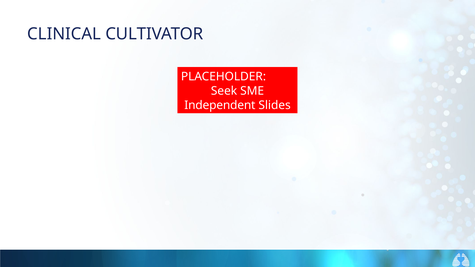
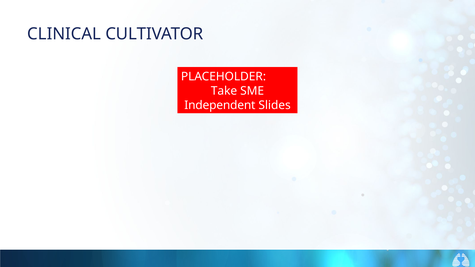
Seek: Seek -> Take (224, 91)
